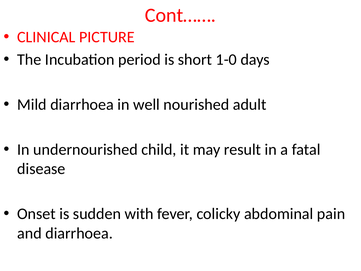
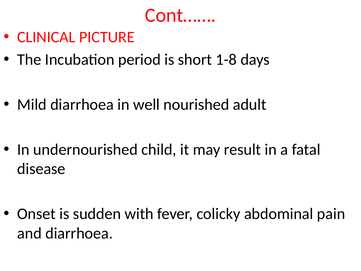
1-0: 1-0 -> 1-8 (226, 60)
